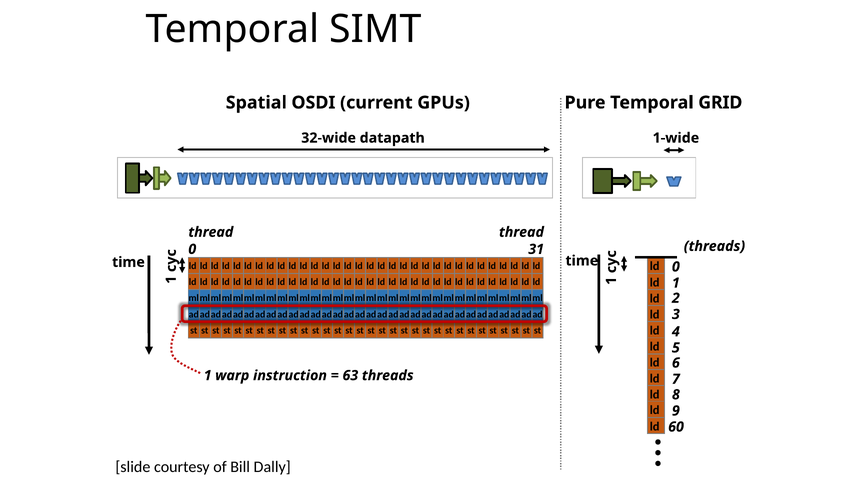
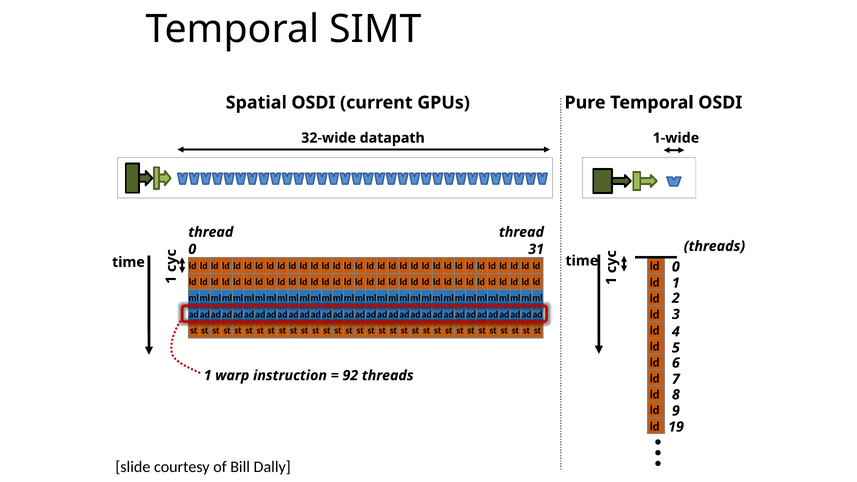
Temporal GRID: GRID -> OSDI (720, 103)
63: 63 -> 92 (350, 376)
60: 60 -> 19 (676, 427)
